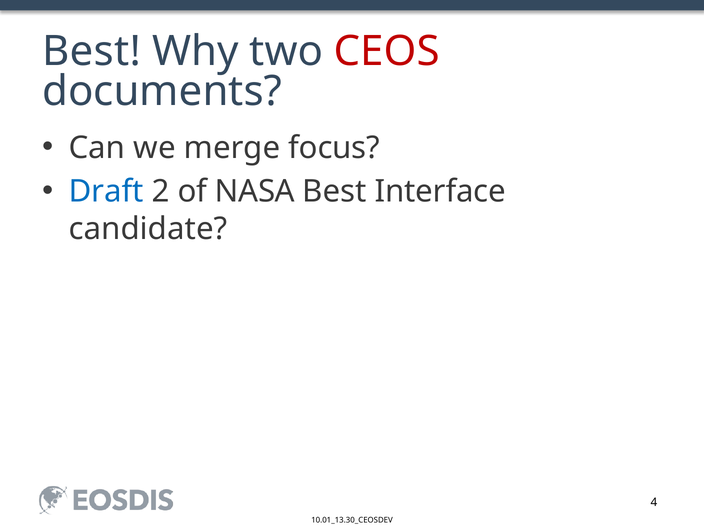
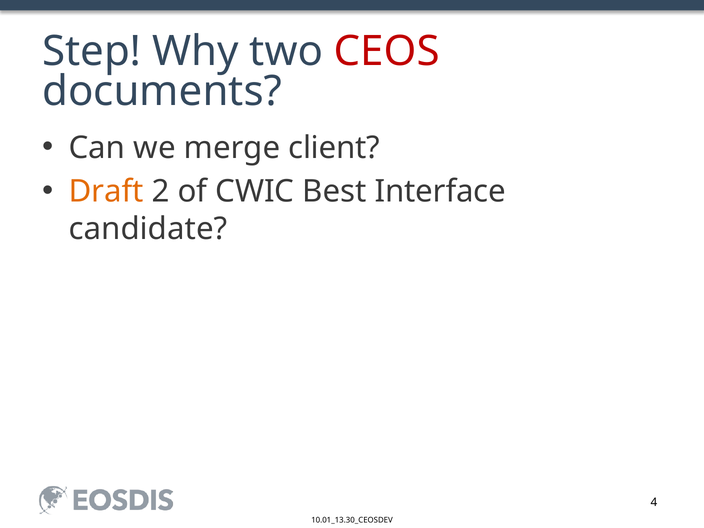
Best: Best -> Step (92, 51)
focus: focus -> client (334, 148)
Draft colour: blue -> orange (106, 192)
NASA: NASA -> CWIC (255, 192)
